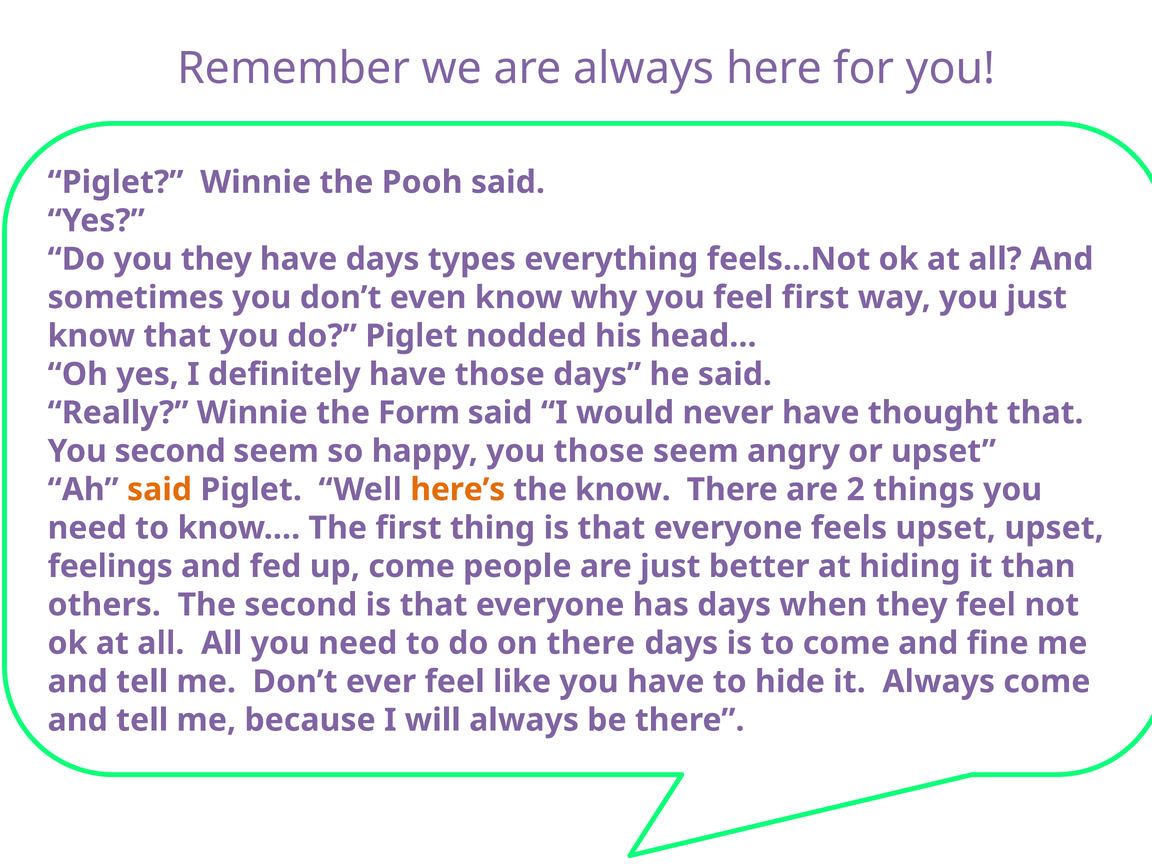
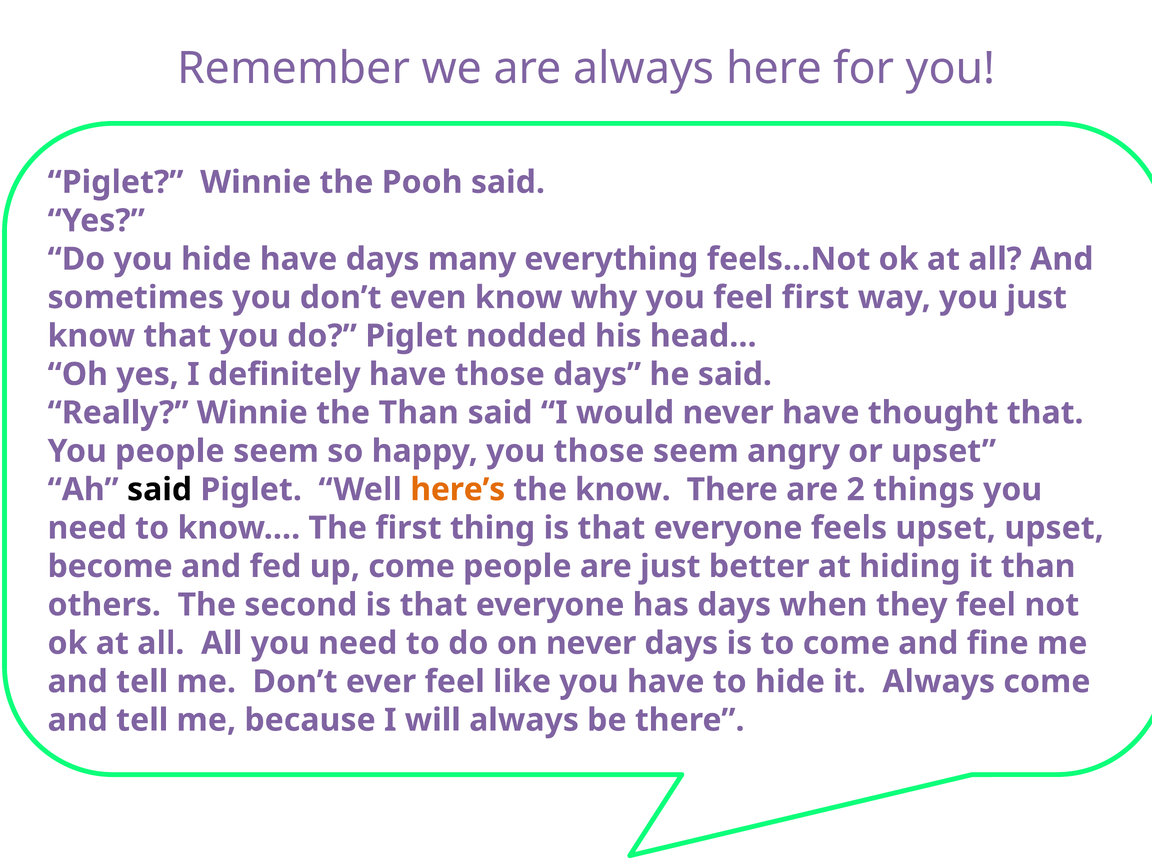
you they: they -> hide (216, 259)
types: types -> many (472, 259)
the Form: Form -> Than (419, 413)
You second: second -> people (170, 451)
said colour: orange -> black (160, 490)
feelings: feelings -> become (110, 566)
on there: there -> never (591, 643)
